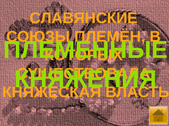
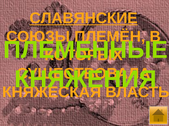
СЛАВЯНСКИЕ underline: none -> present (84, 18)
